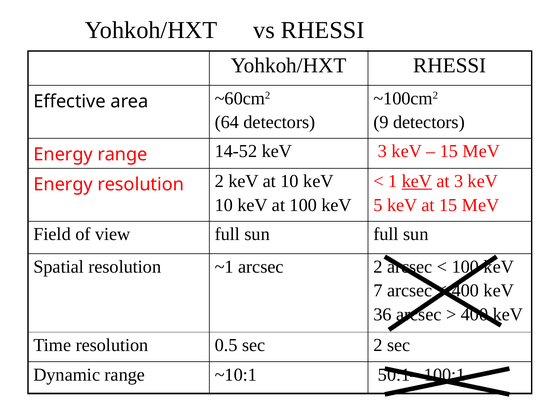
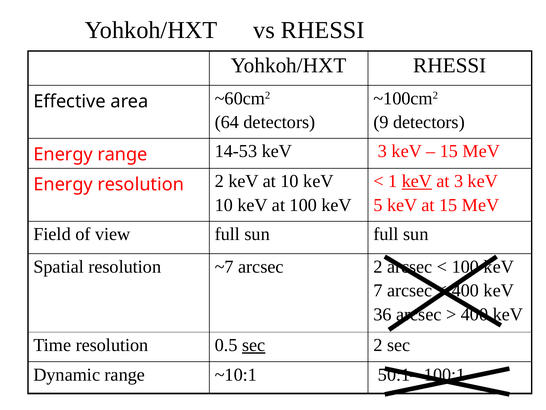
14-52: 14-52 -> 14-53 (236, 151)
~1: ~1 -> ~7 (224, 266)
sec underline: none -> present (254, 345)
